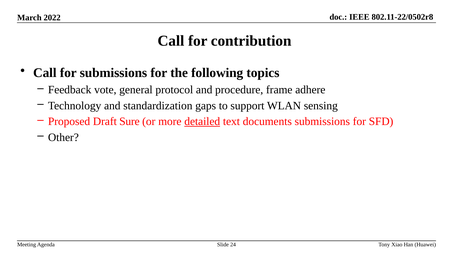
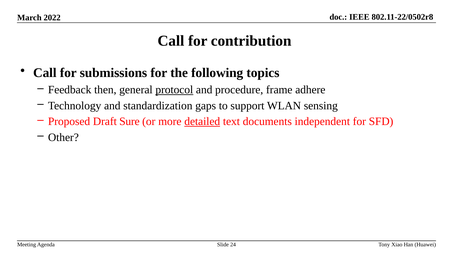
vote: vote -> then (105, 90)
protocol underline: none -> present (174, 90)
documents submissions: submissions -> independent (322, 121)
